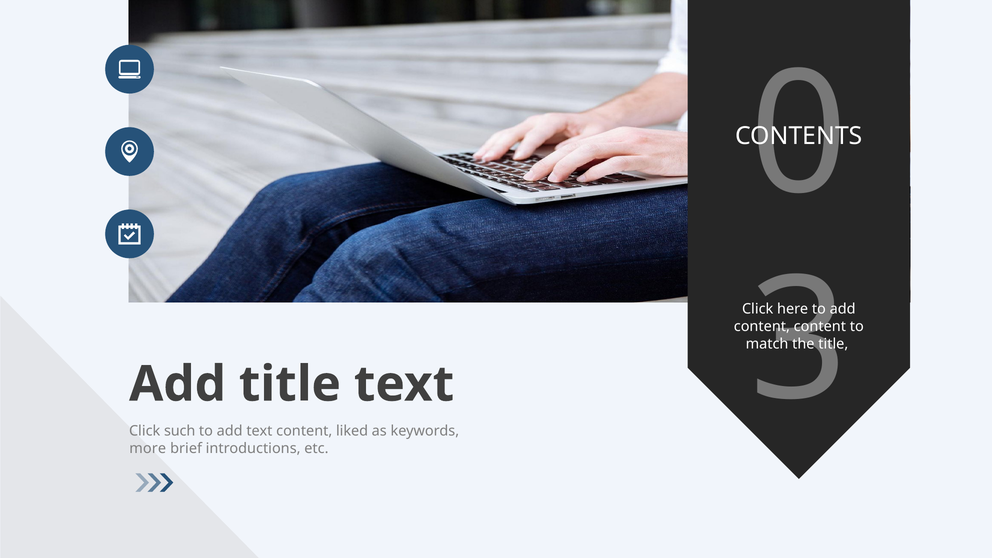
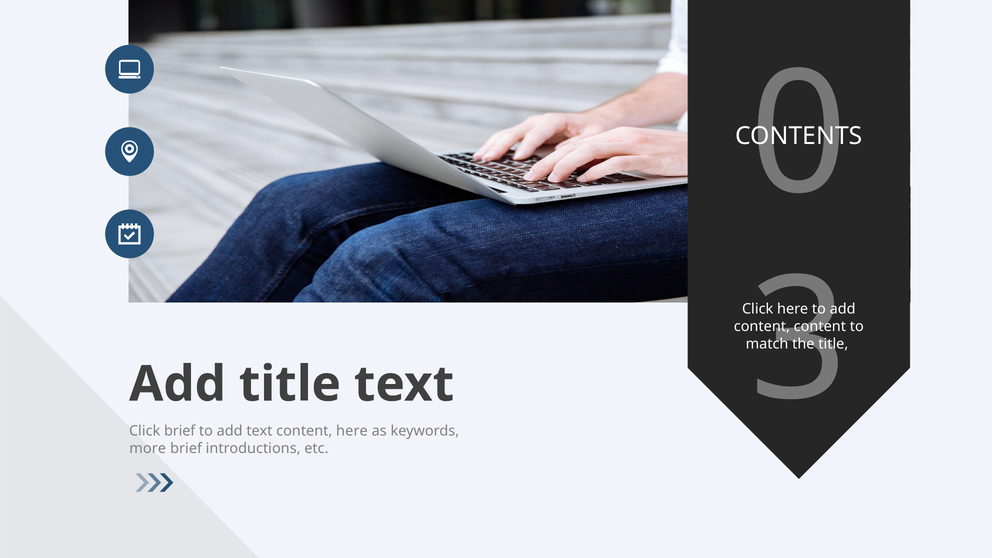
Click such: such -> brief (180, 431)
content liked: liked -> here (352, 431)
